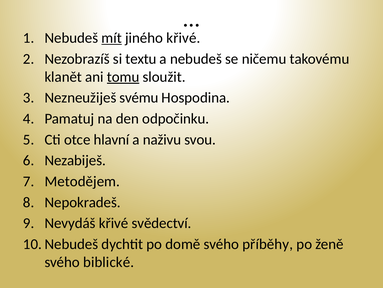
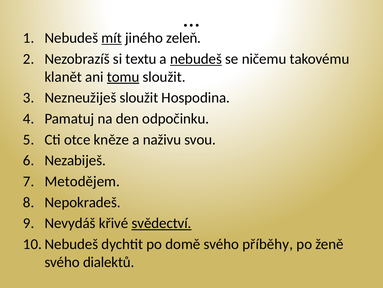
jiného křivé: křivé -> zeleň (184, 38)
nebudeš underline: none -> present (196, 59)
Nezneužiješ svému: svému -> sloužit (139, 98)
hlavní: hlavní -> kněze (111, 139)
svědectví underline: none -> present (162, 223)
biblické: biblické -> dialektů (109, 261)
